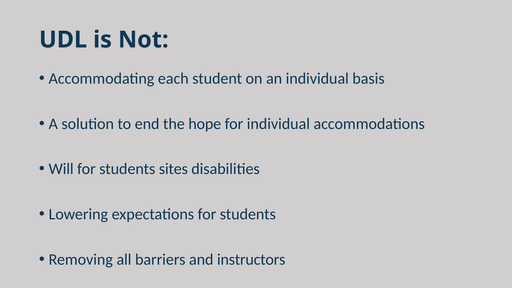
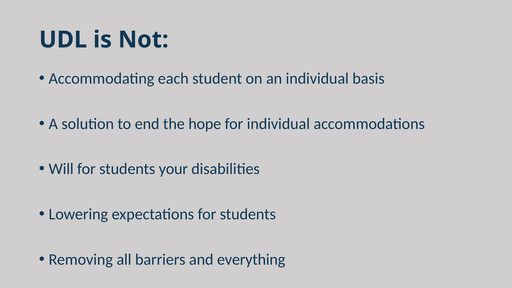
sites: sites -> your (173, 169)
instructors: instructors -> everything (251, 259)
